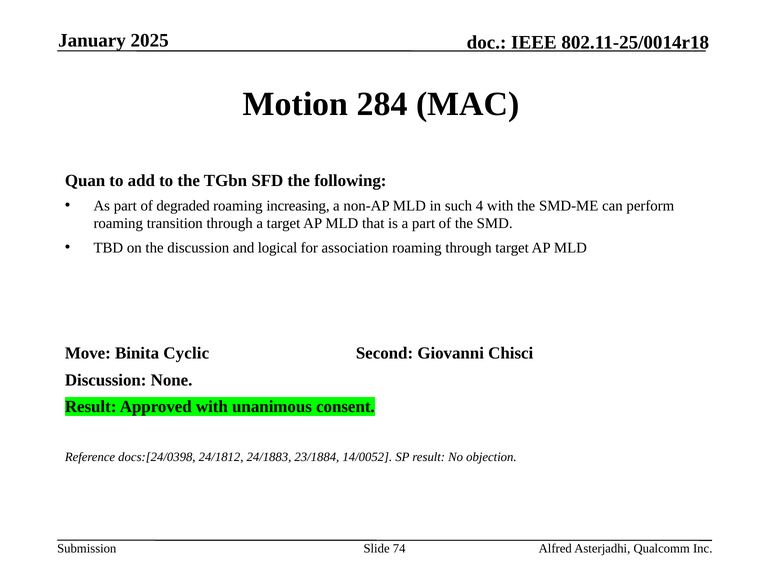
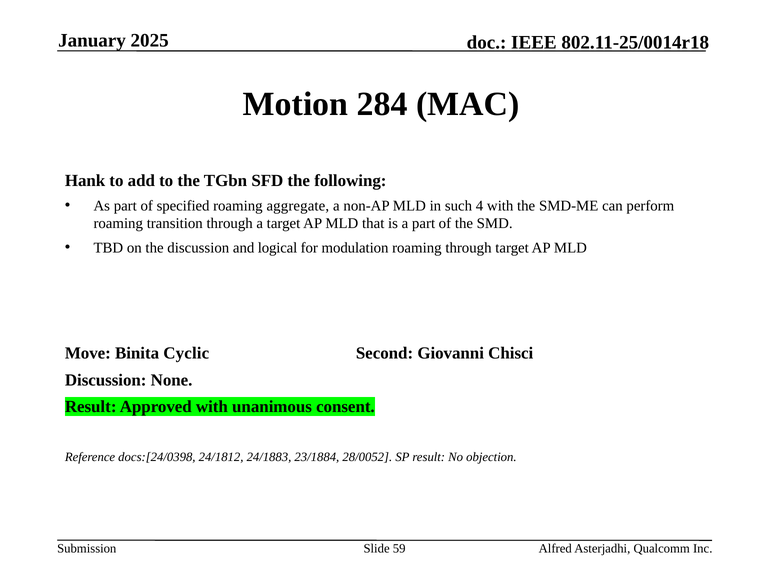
Quan: Quan -> Hank (85, 181)
degraded: degraded -> specified (183, 206)
increasing: increasing -> aggregate (298, 206)
association: association -> modulation (355, 248)
14/0052: 14/0052 -> 28/0052 (367, 457)
74: 74 -> 59 (399, 549)
